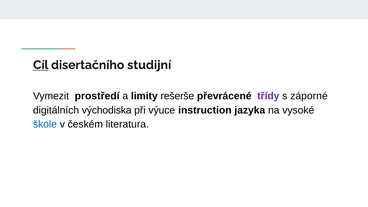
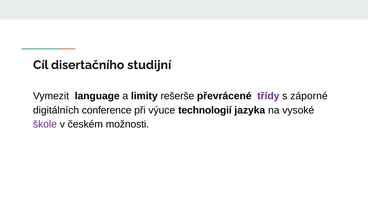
Cíl underline: present -> none (41, 65)
prostředí: prostředí -> language (97, 96)
východiska: východiska -> conference (107, 110)
instruction: instruction -> technologií (205, 110)
škole colour: blue -> purple (45, 124)
literatura: literatura -> možnosti (127, 124)
